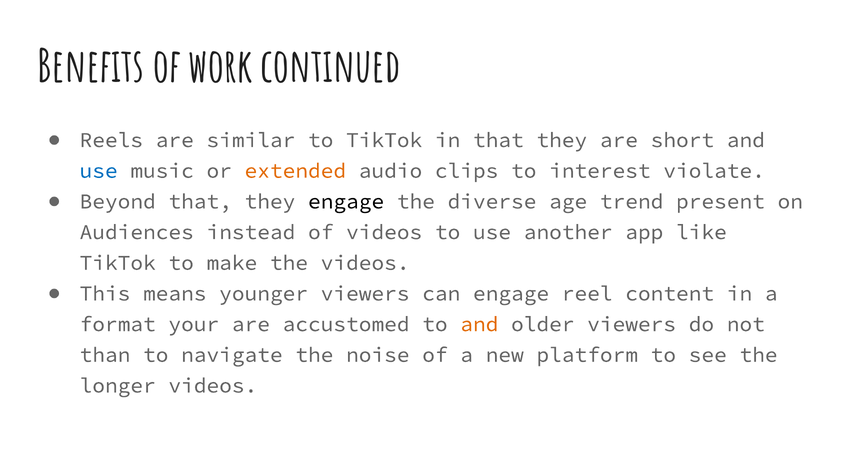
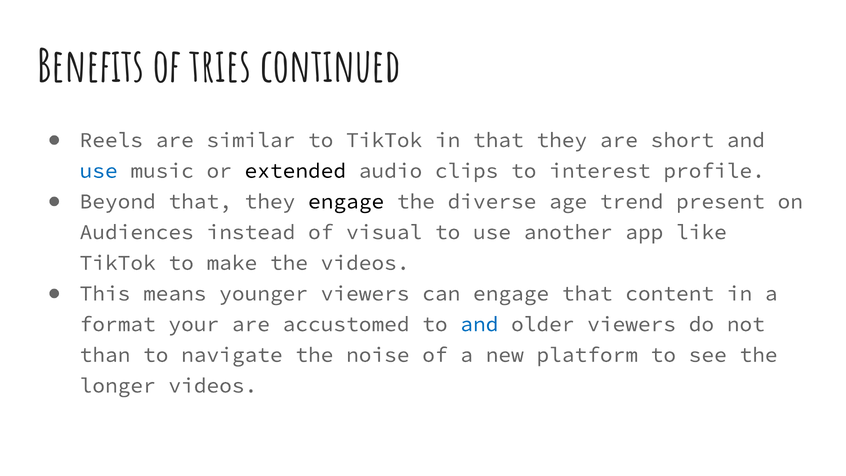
work: work -> tries (220, 67)
extended colour: orange -> black (295, 171)
violate: violate -> profile (714, 171)
of videos: videos -> visual (384, 232)
engage reel: reel -> that (587, 293)
and colour: orange -> blue (479, 324)
